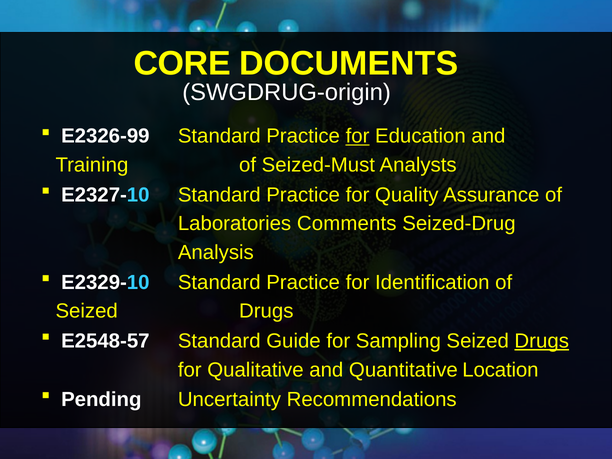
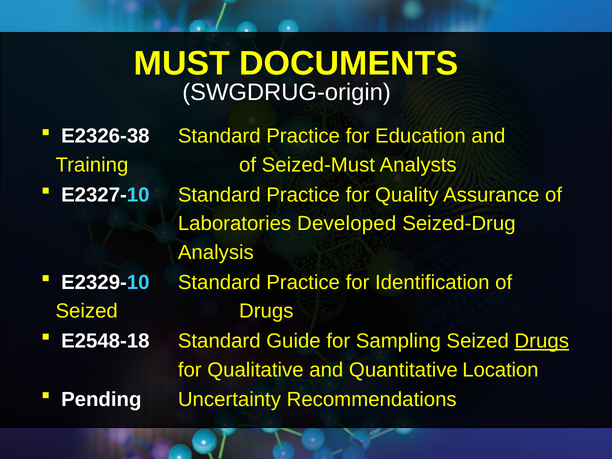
CORE: CORE -> MUST (182, 63)
E2326-99: E2326-99 -> E2326-38 (105, 136)
for underline: present -> none (358, 136)
Comments: Comments -> Developed (347, 224)
E2548-57: E2548-57 -> E2548-18 (105, 341)
